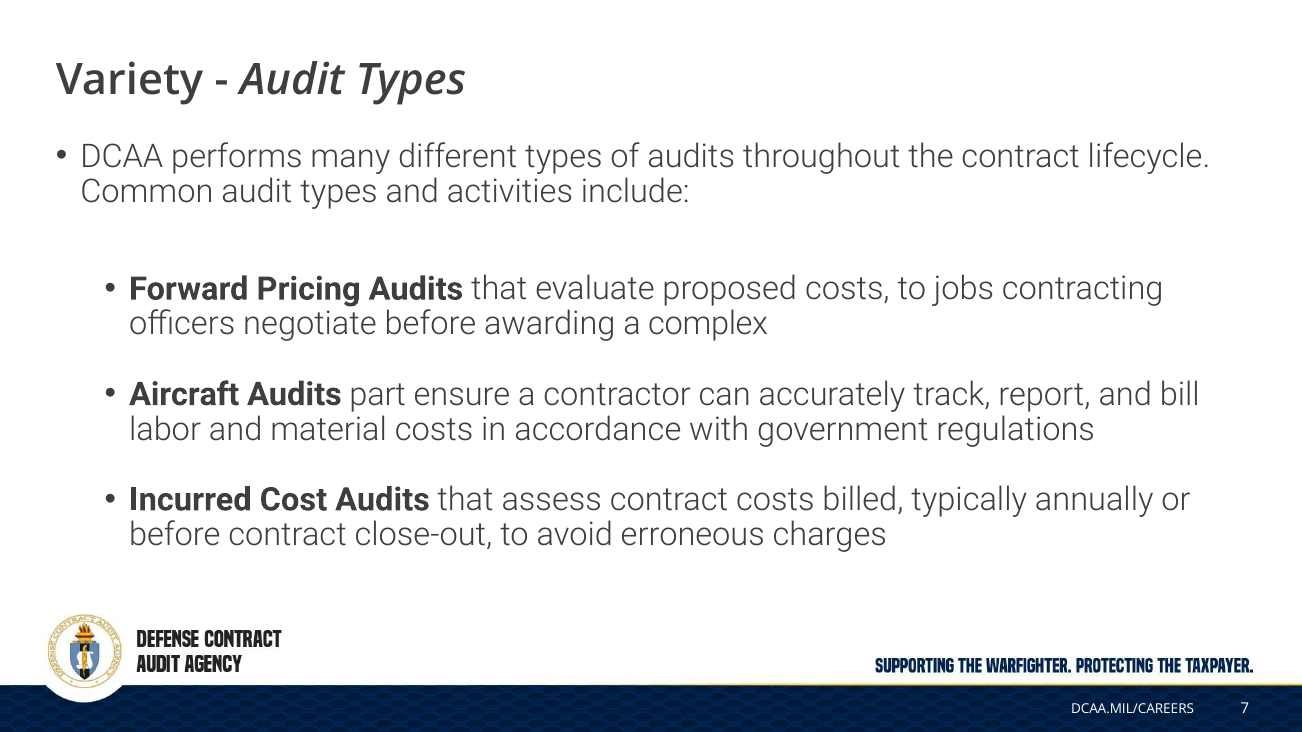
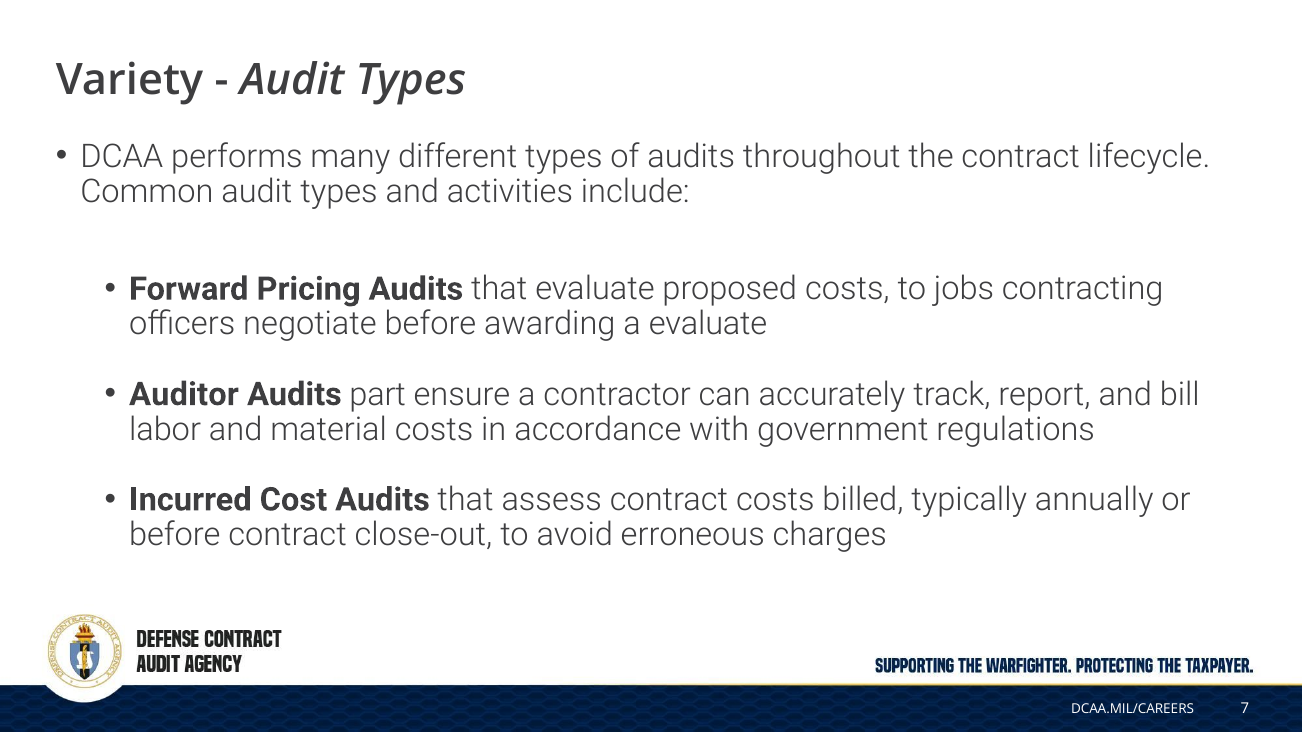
a complex: complex -> evaluate (708, 324)
Aircraft: Aircraft -> Auditor (184, 395)
